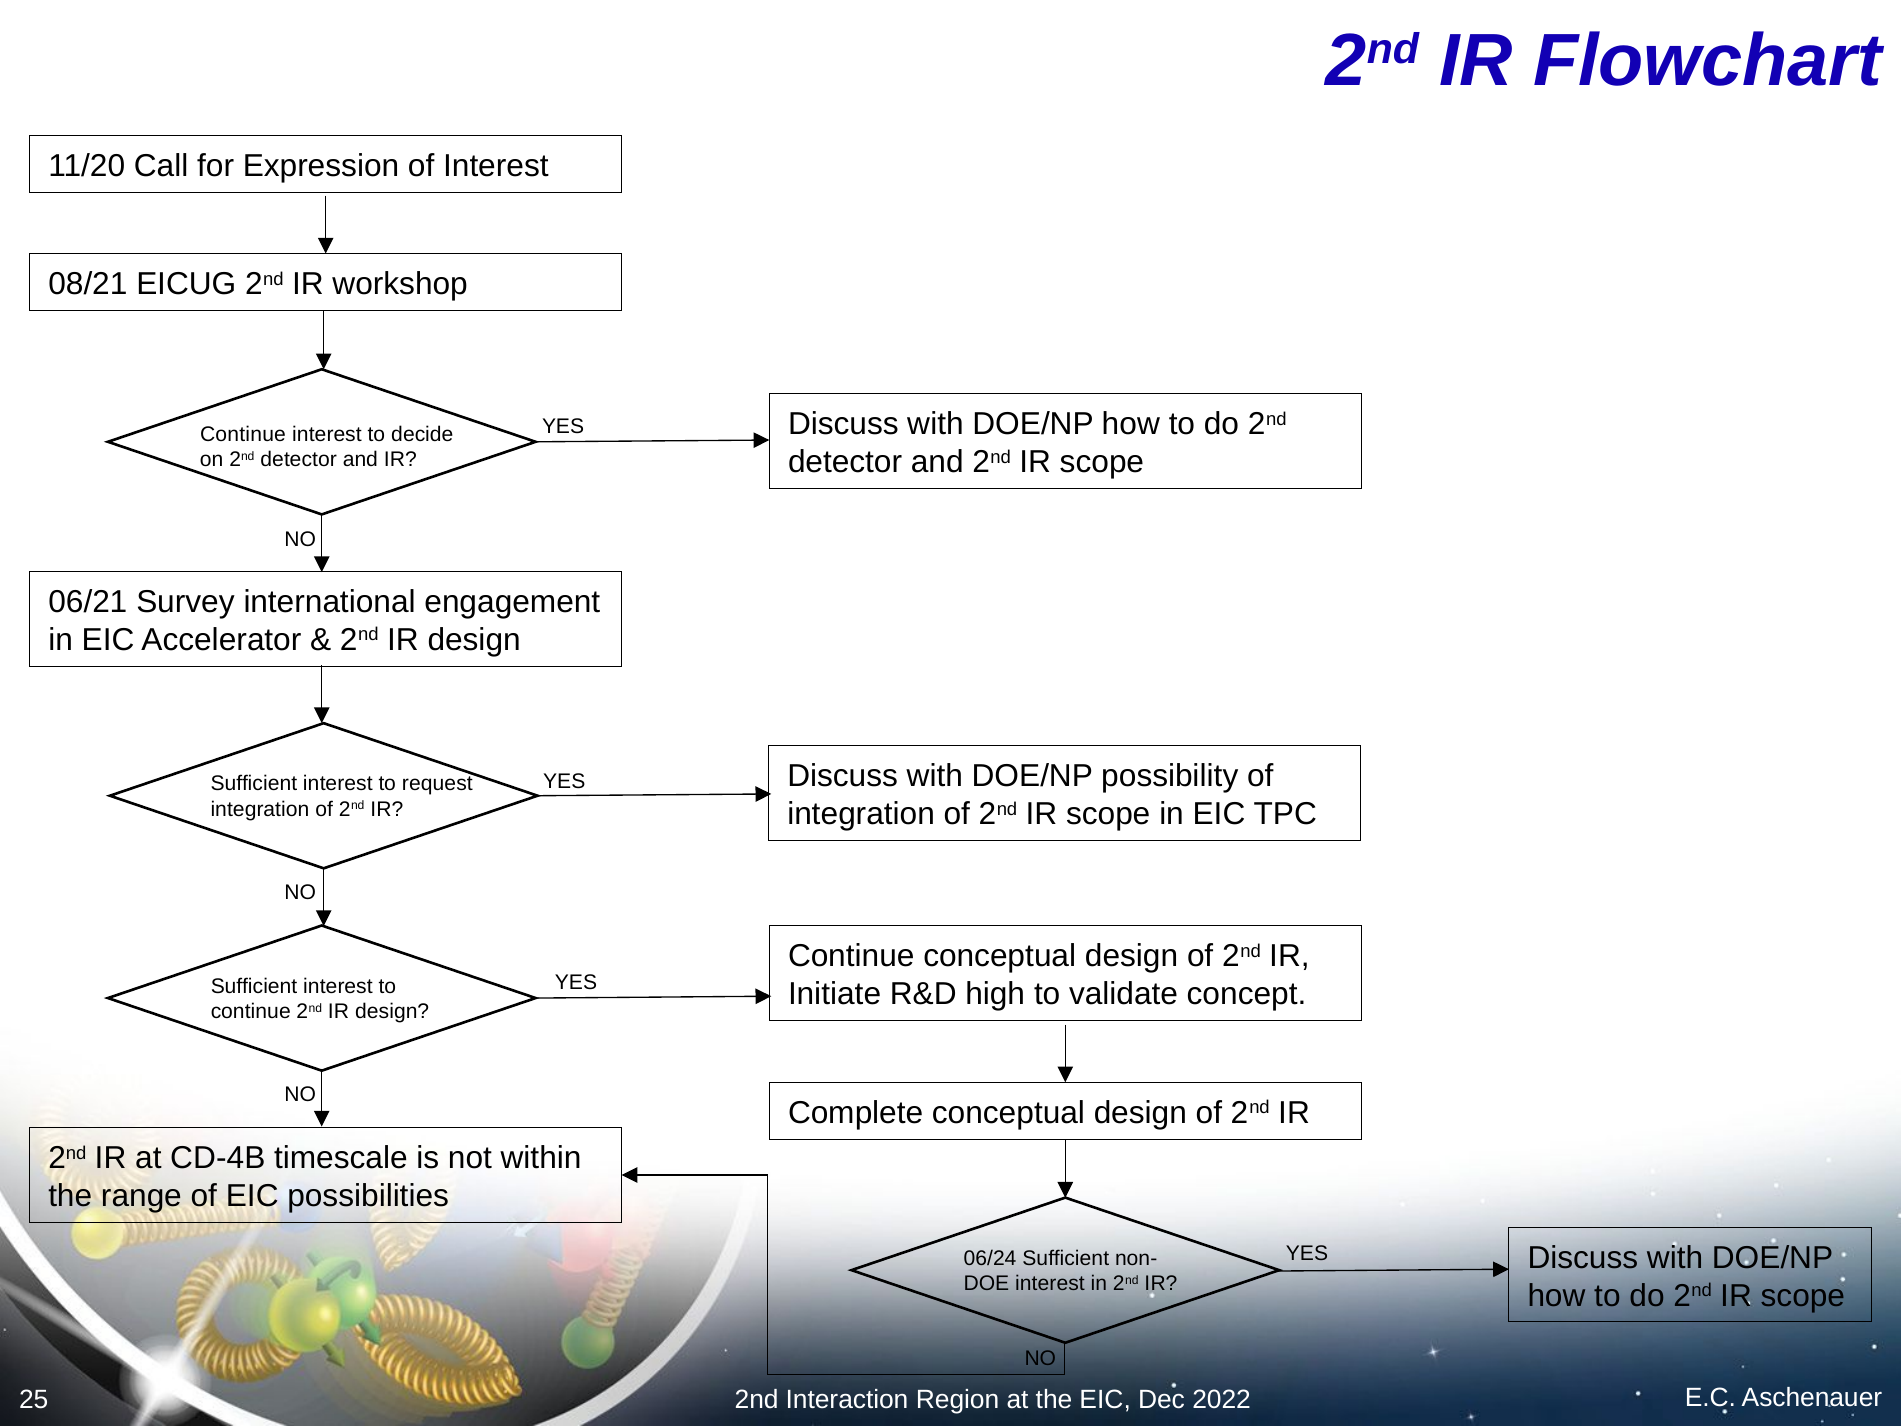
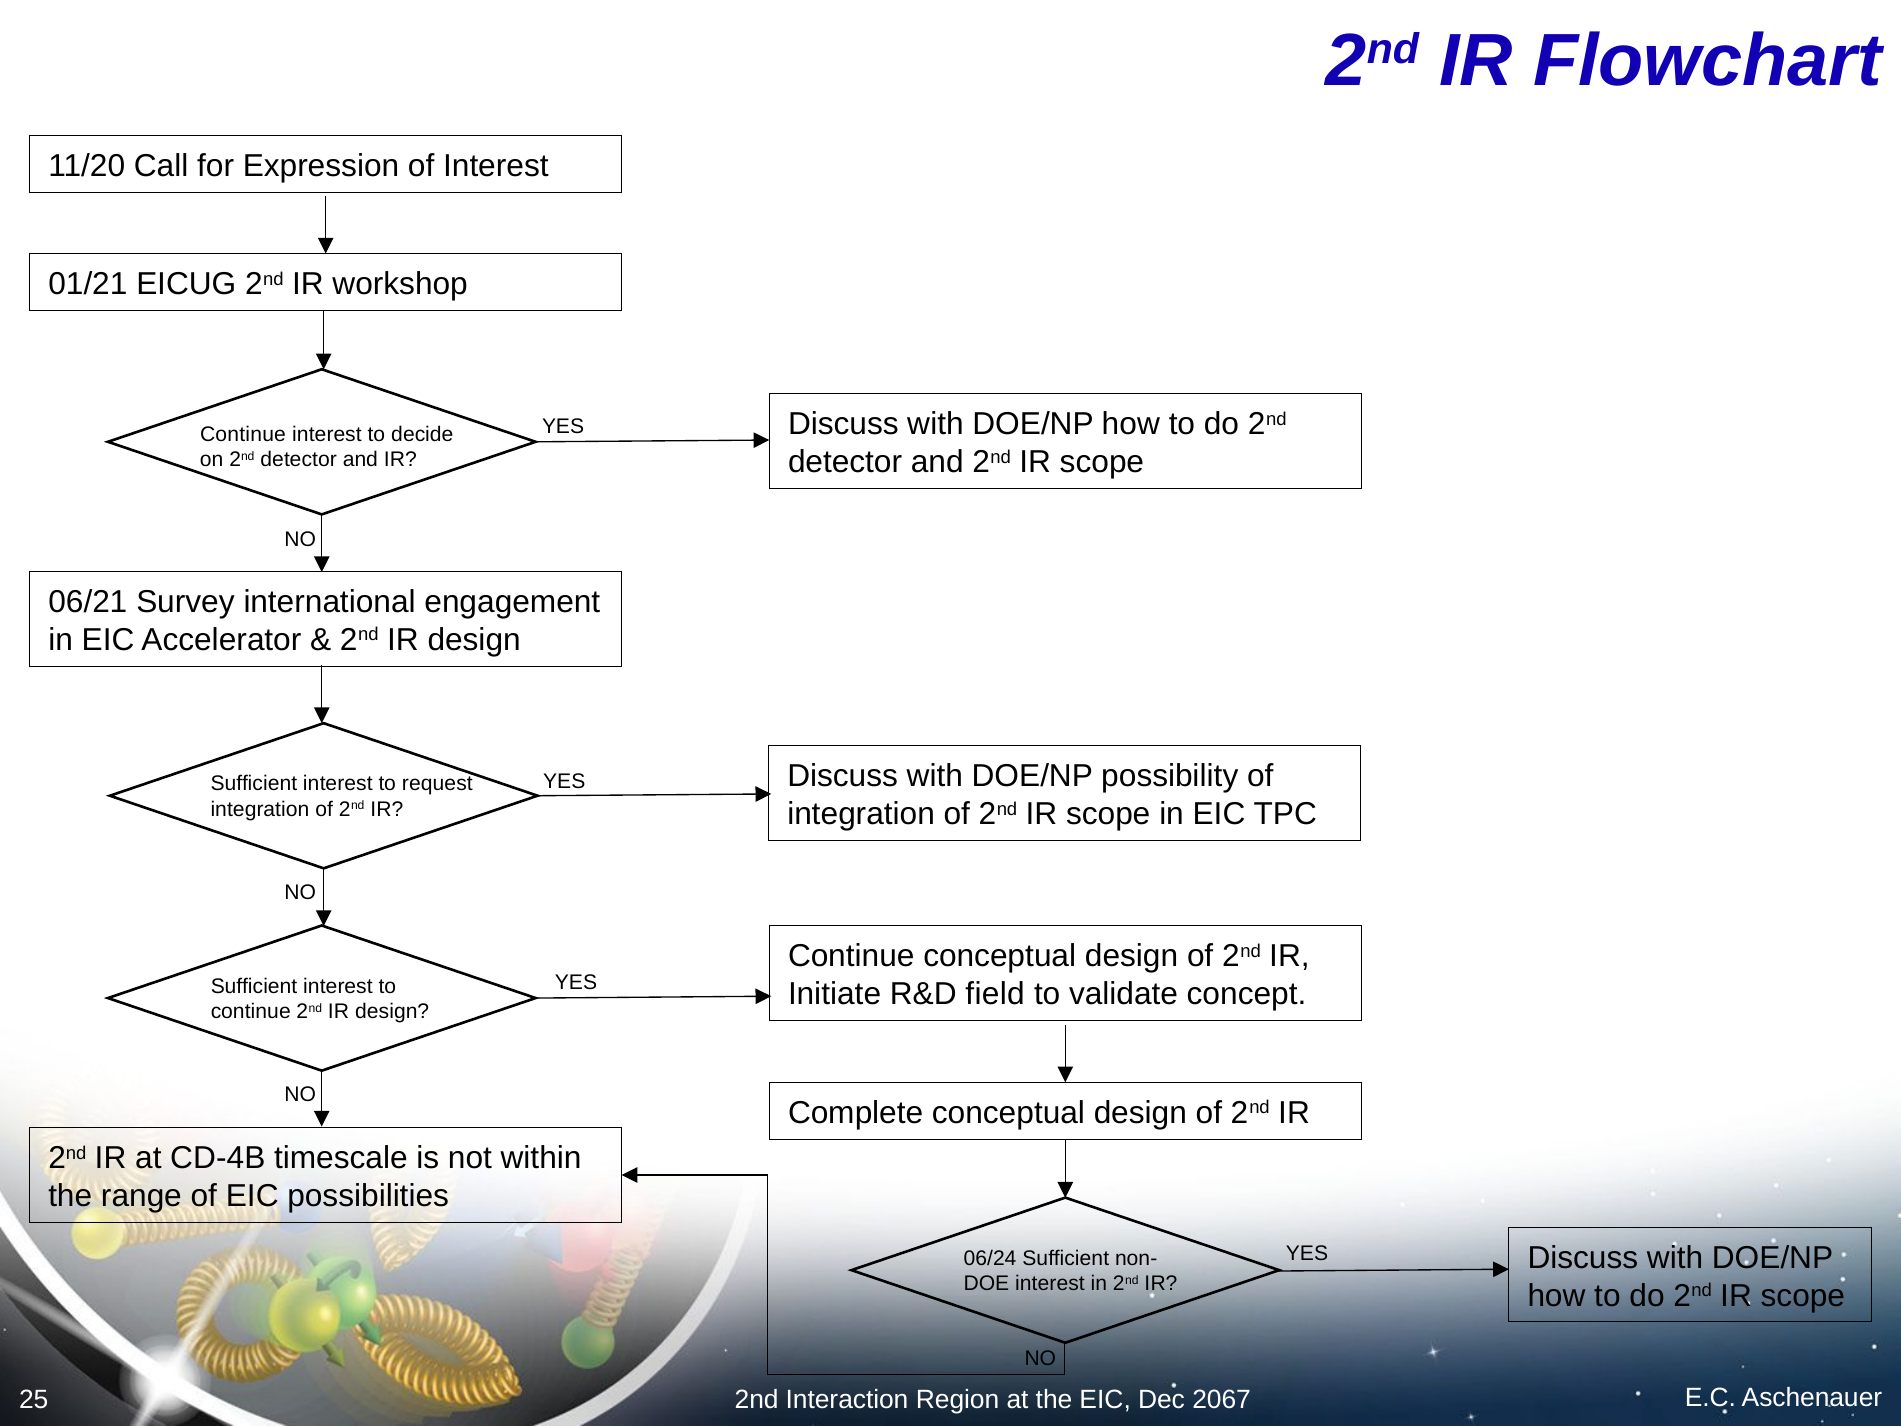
08/21: 08/21 -> 01/21 (88, 284)
high: high -> field (995, 994)
2022: 2022 -> 2067 (1222, 1399)
